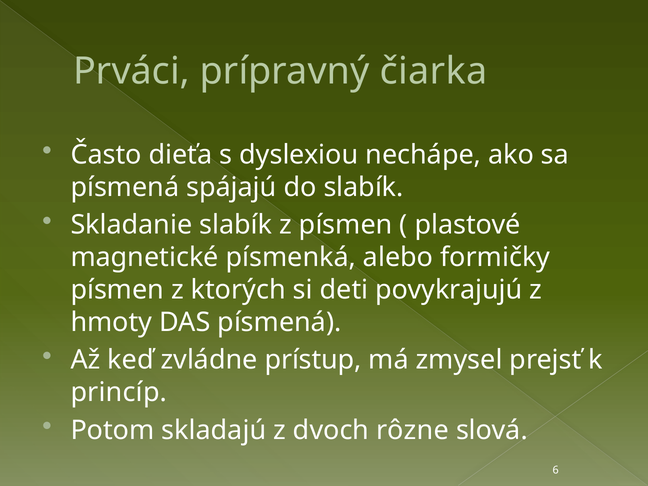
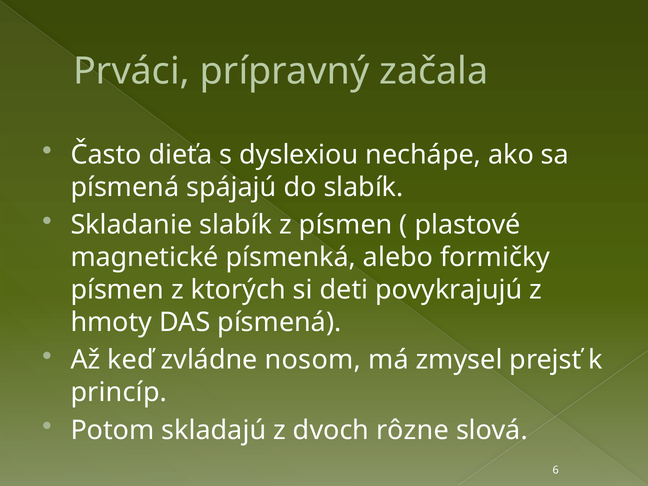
čiarka: čiarka -> začala (434, 71)
prístup: prístup -> nosom (313, 360)
